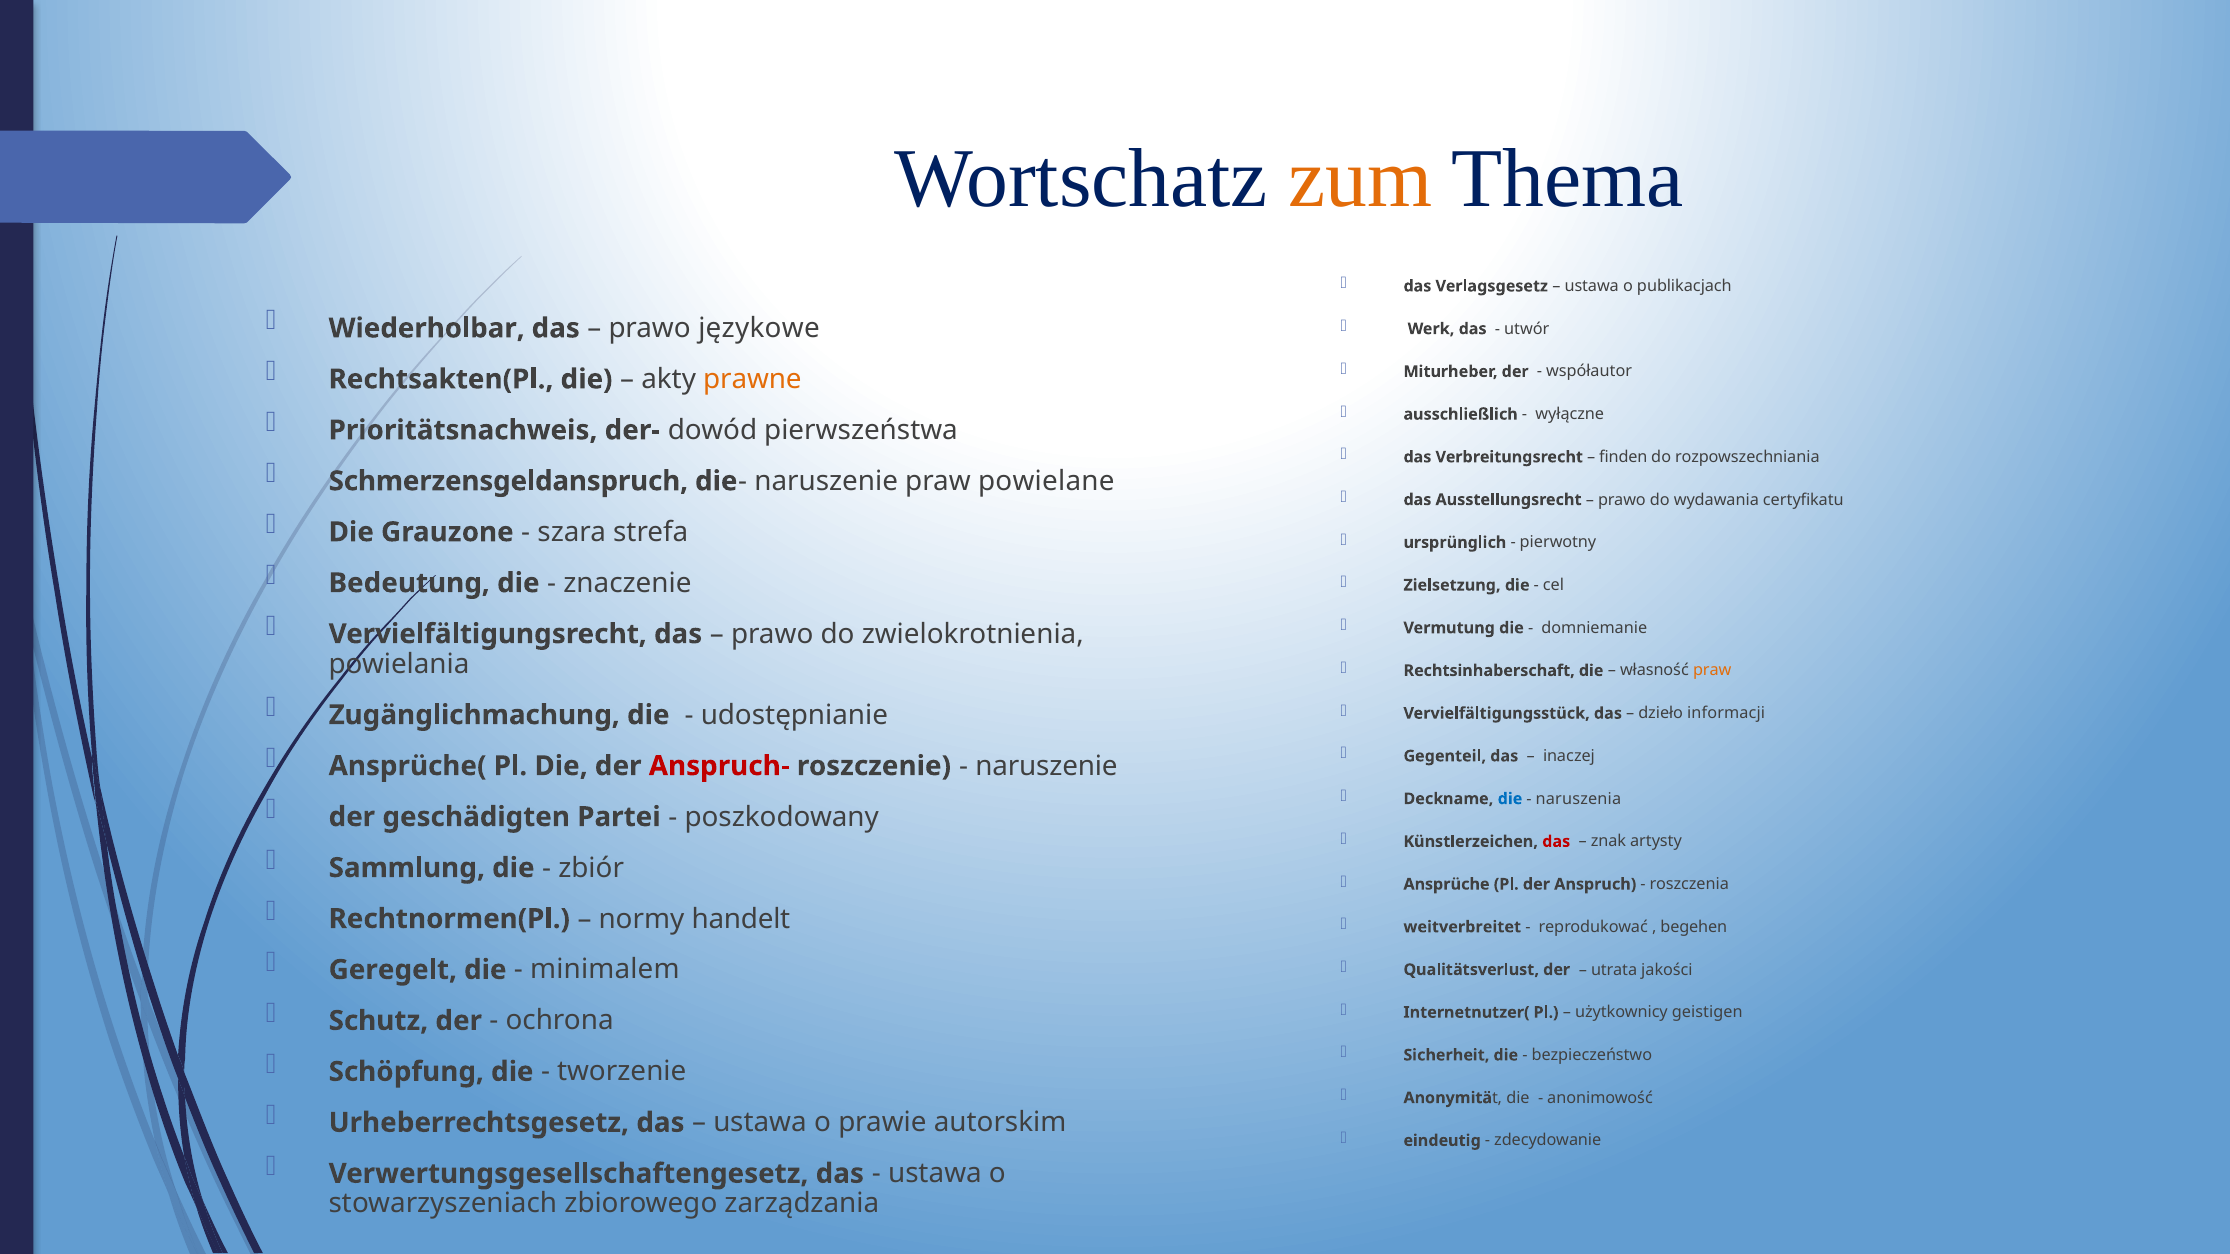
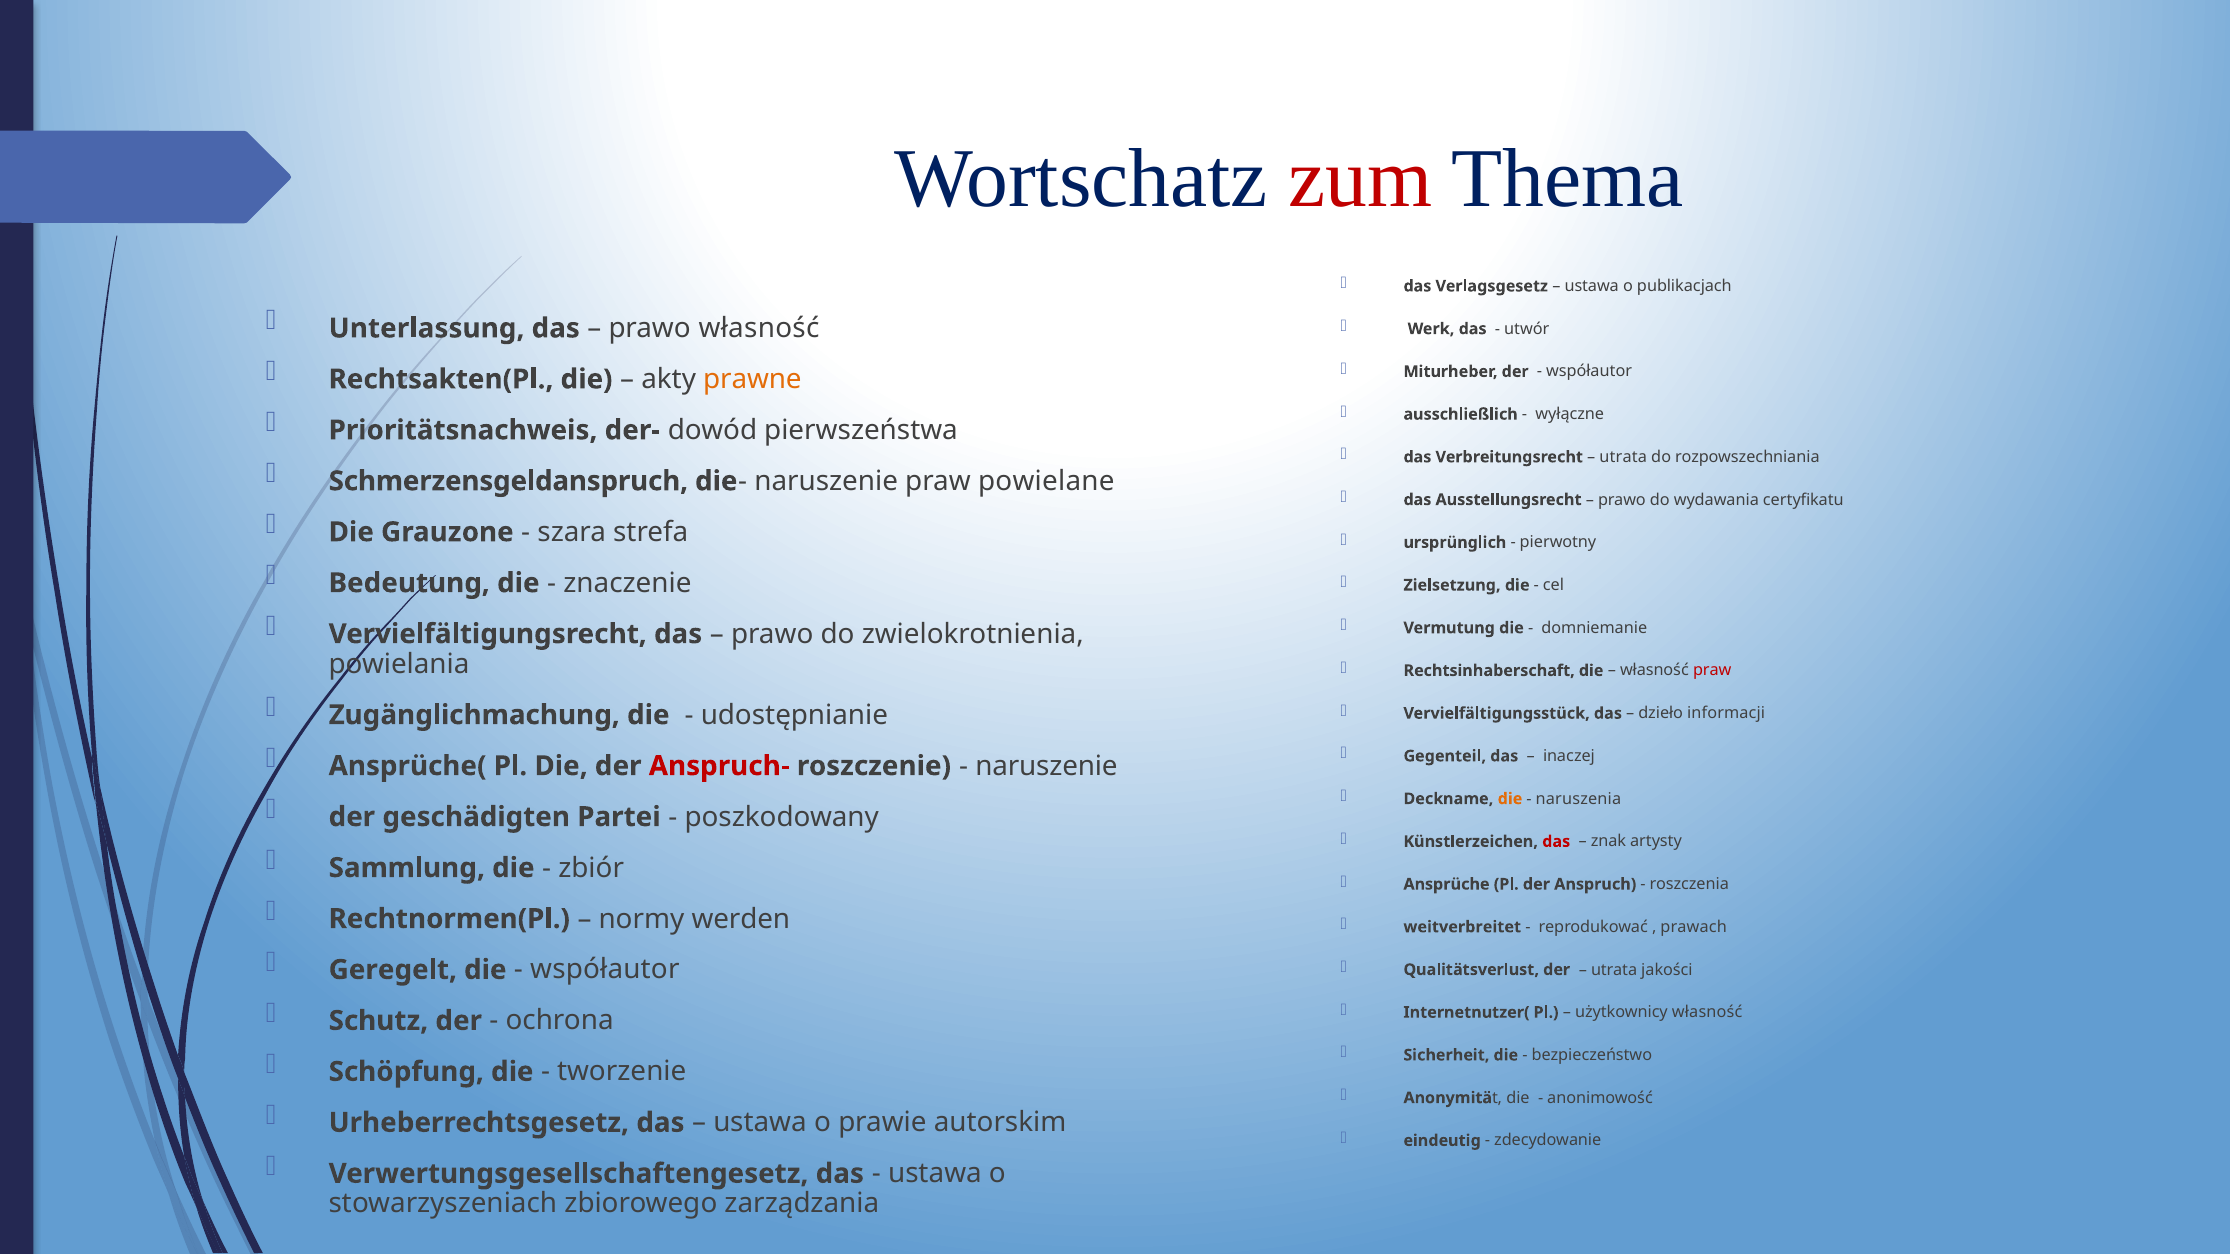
zum colour: orange -> red (1360, 179)
Wiederholbar: Wiederholbar -> Unterlassung (427, 328)
prawo językowe: językowe -> własność (759, 328)
finden: finden -> utrata (1623, 457)
praw colour: orange -> red (1712, 671)
die colour: blue -> orange (1510, 799)
handelt: handelt -> werden (741, 919)
begehen: begehen -> prawach (1694, 927)
minimalem: minimalem -> współautor (605, 970)
użytkownicy geistigen: geistigen -> własność (1707, 1013)
